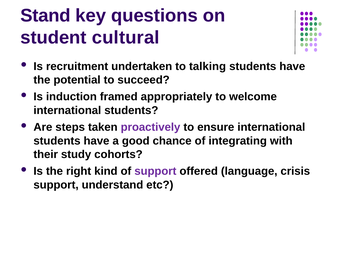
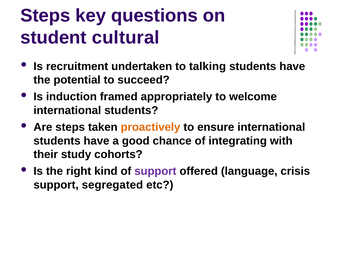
Stand: Stand -> Steps (45, 16)
proactively colour: purple -> orange (151, 127)
understand: understand -> segregated (112, 185)
